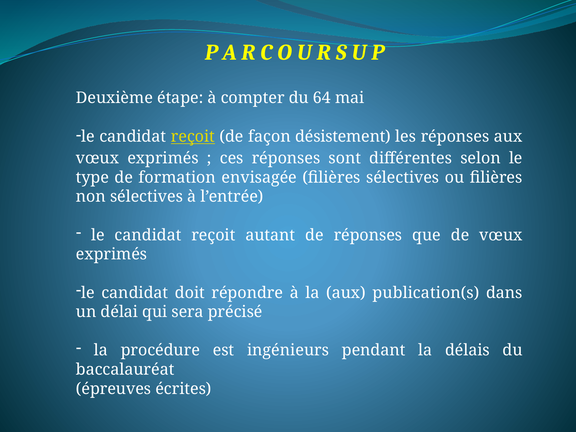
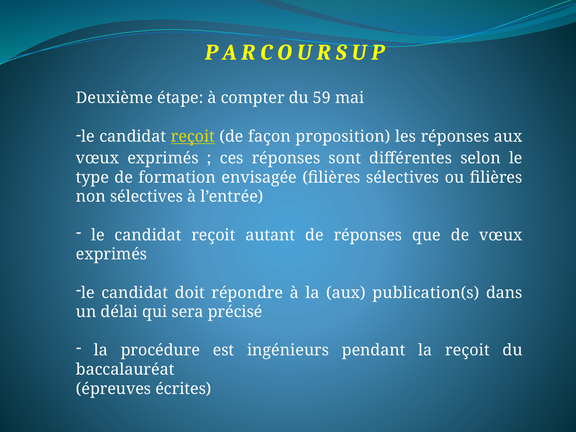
64: 64 -> 59 (322, 98)
désistement: désistement -> proposition (343, 136)
la délais: délais -> reçoit (467, 350)
